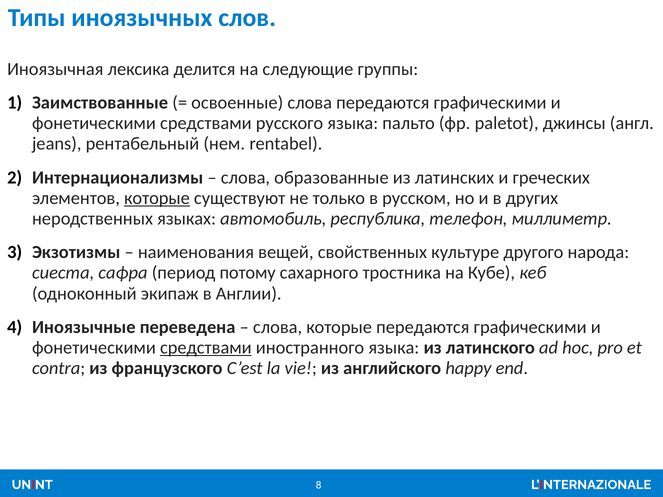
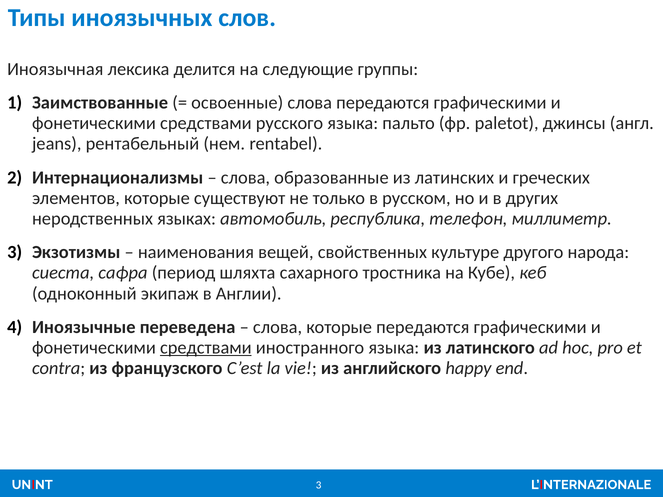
которые underline: present -> none (157, 198)
потому: потому -> шляхта (247, 273)
8: 8 -> 3 (319, 485)
